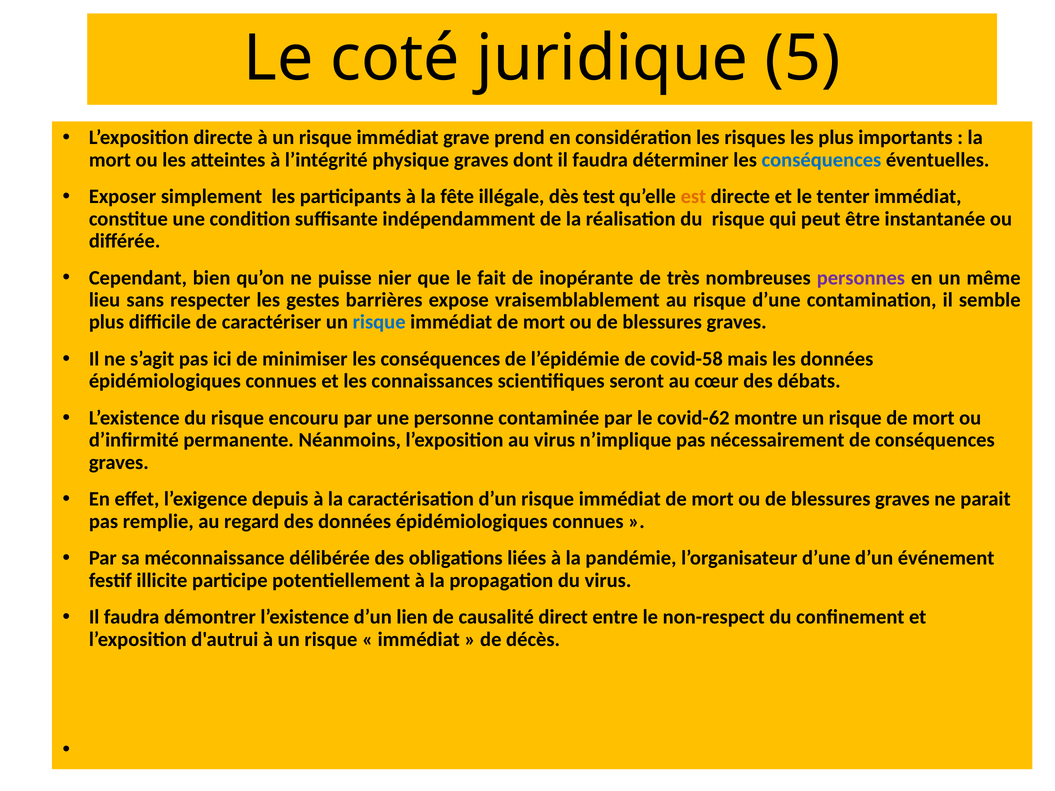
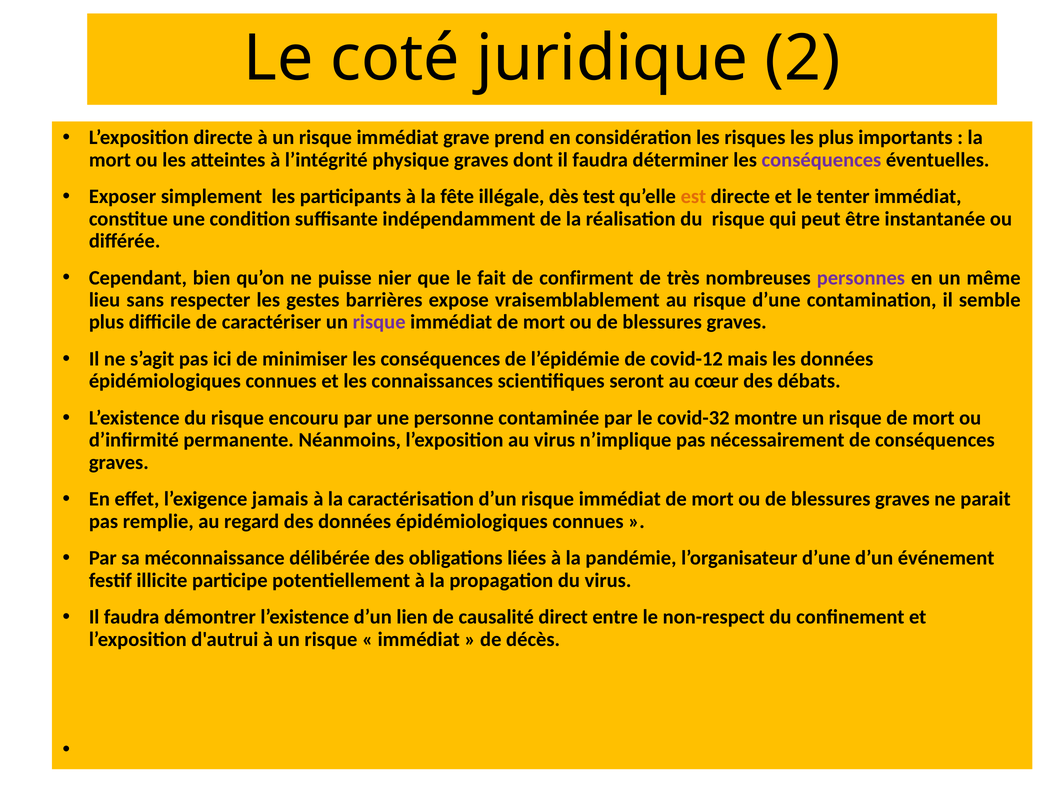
5: 5 -> 2 (803, 59)
conséquences colour: blue -> purple (821, 160)
inopérante: inopérante -> confirment (586, 278)
risque colour: blue -> purple (379, 322)
covid-58: covid-58 -> covid-12 (687, 359)
covid-62: covid-62 -> covid-32 (693, 418)
depuis: depuis -> jamais (280, 499)
